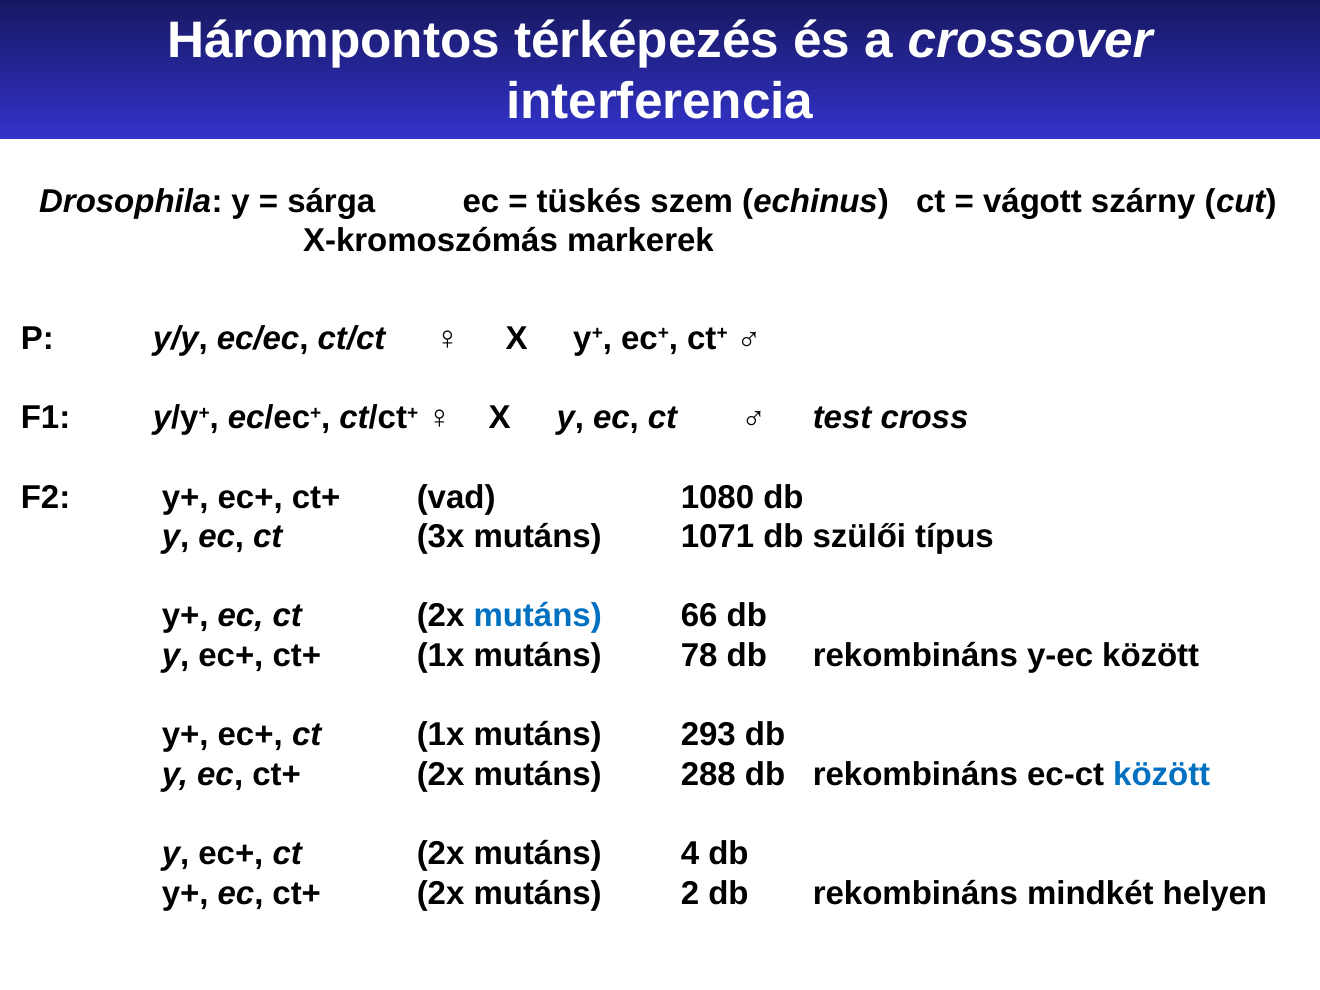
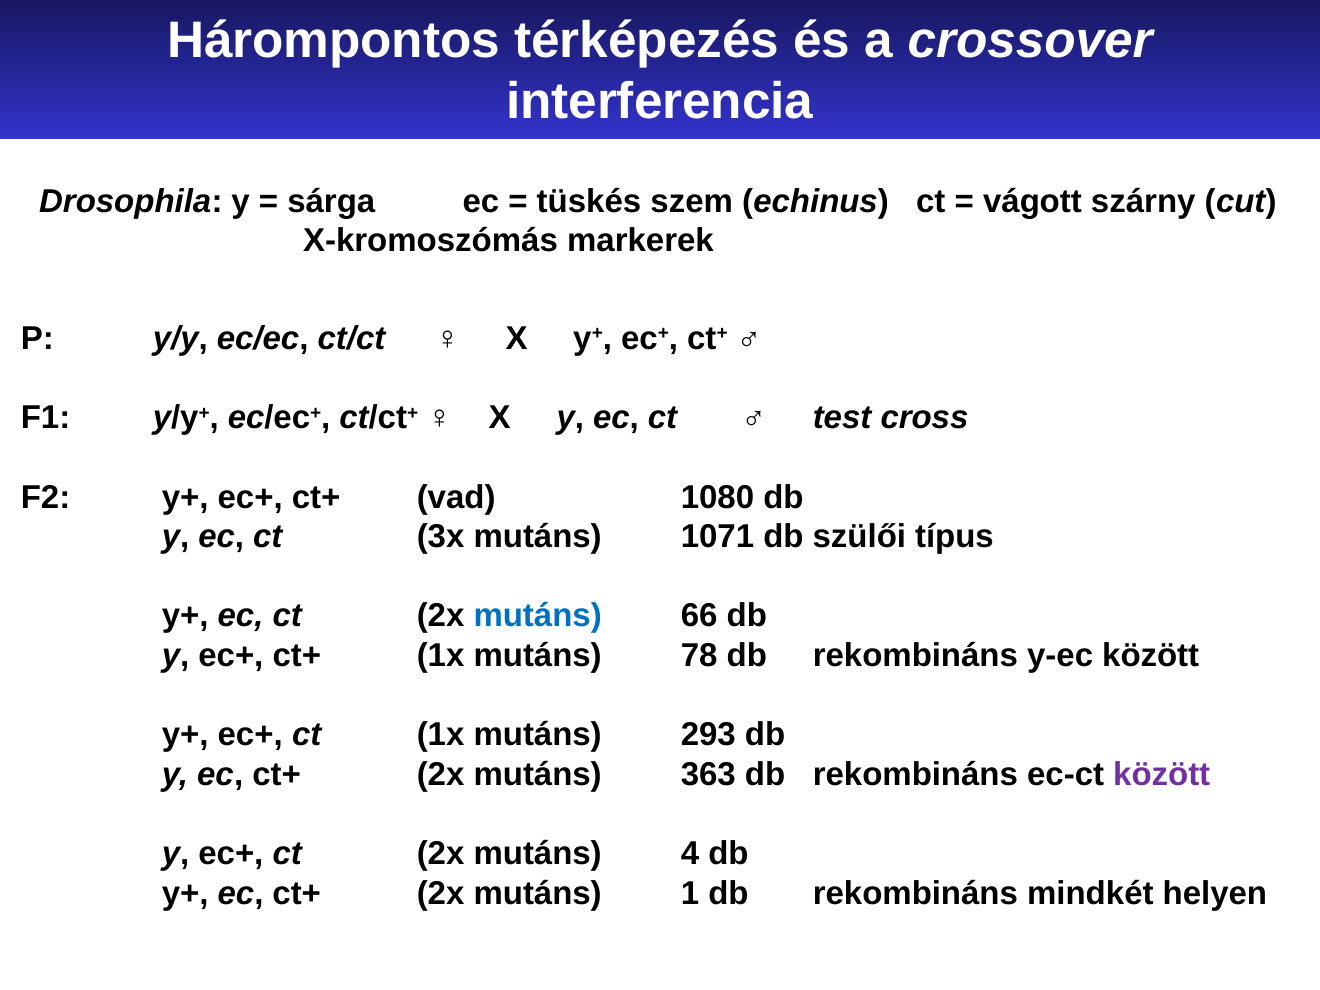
288: 288 -> 363 (708, 774)
között colour: blue -> purple (1162, 774)
2: 2 -> 1 (690, 893)
